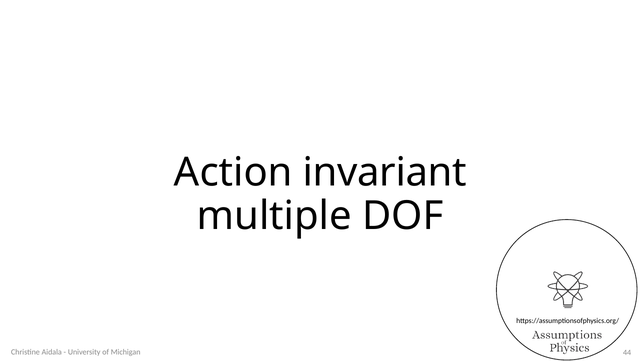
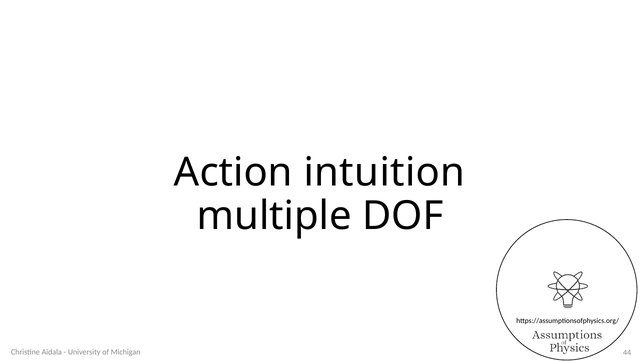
invariant: invariant -> intuition (384, 172)
